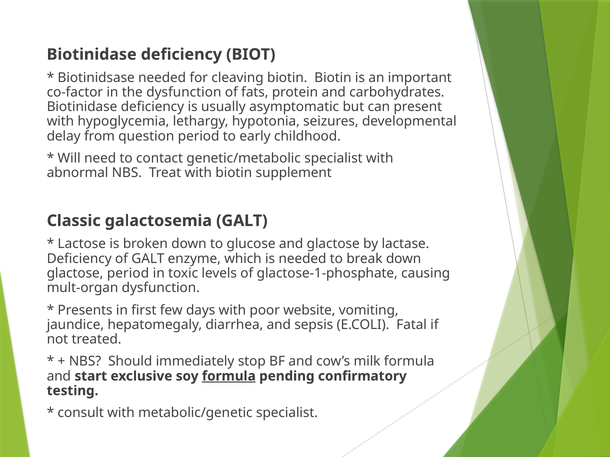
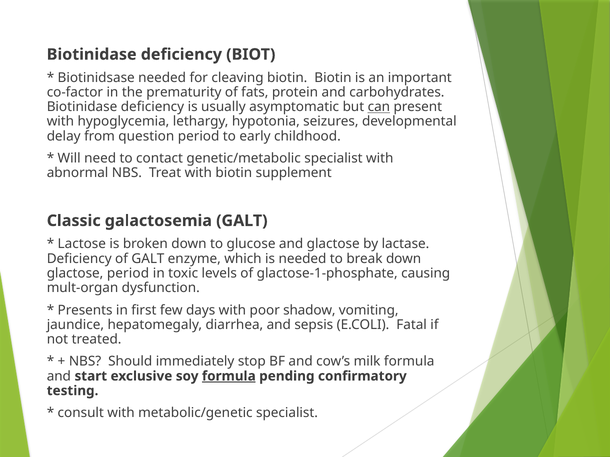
the dysfunction: dysfunction -> prematurity (184, 92)
can underline: none -> present (379, 107)
website: website -> shadow (309, 310)
